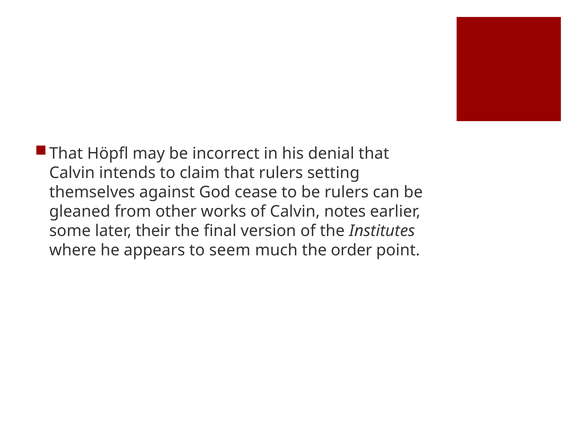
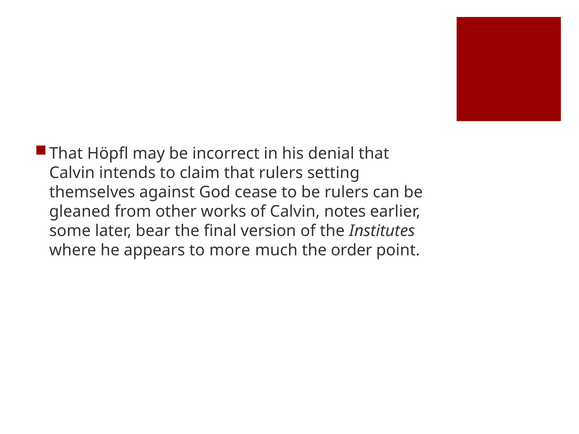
their: their -> bear (153, 231)
seem: seem -> more (230, 250)
